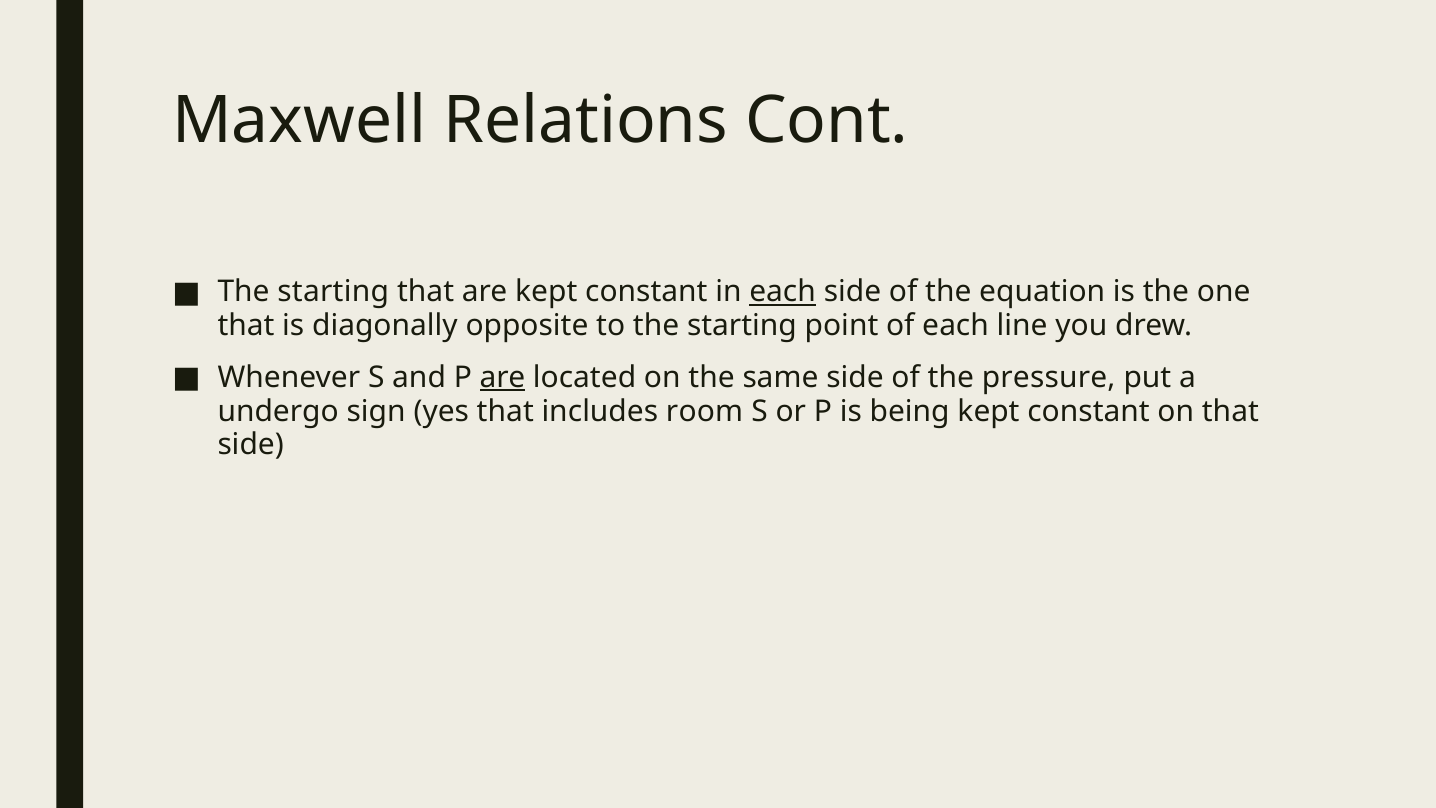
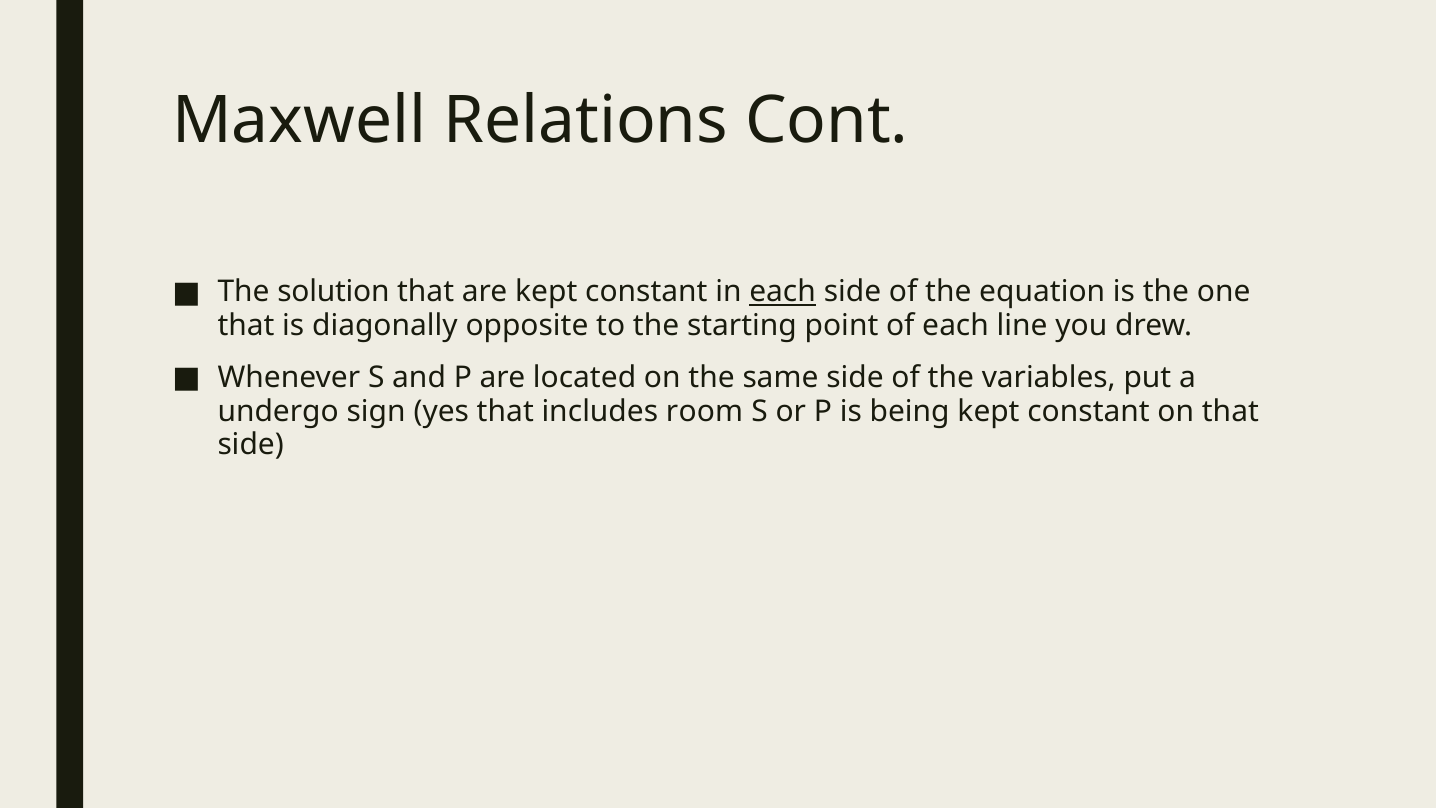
starting: starting -> solution (333, 292)
are underline: present -> none (503, 377)
pressure: pressure -> variables (1049, 377)
